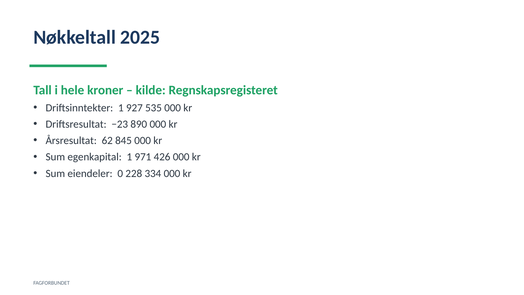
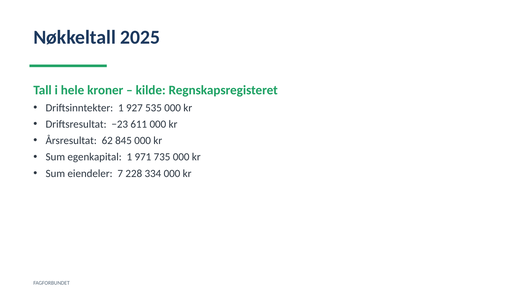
890: 890 -> 611 (139, 124)
426: 426 -> 735 (162, 157)
0: 0 -> 7 (120, 173)
